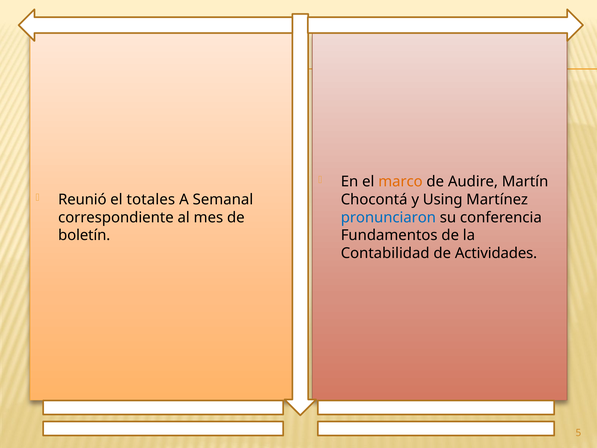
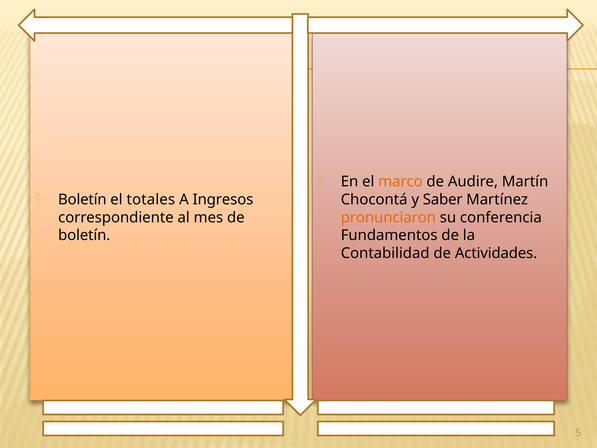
Reunió: Reunió -> Boletín (82, 199)
Semanal: Semanal -> Ingresos (223, 199)
Using: Using -> Saber (443, 199)
pronunciaron colour: blue -> orange (388, 217)
